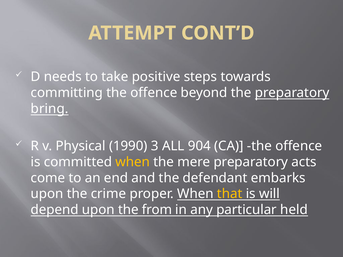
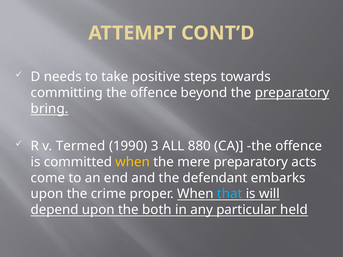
Physical: Physical -> Termed (81, 146)
904: 904 -> 880 (199, 146)
that colour: yellow -> light blue (230, 194)
from: from -> both (157, 210)
